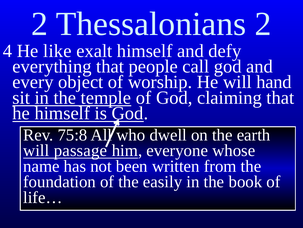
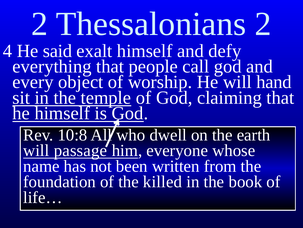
like: like -> said (58, 51)
75:8: 75:8 -> 10:8 (72, 135)
easily: easily -> killed (163, 181)
